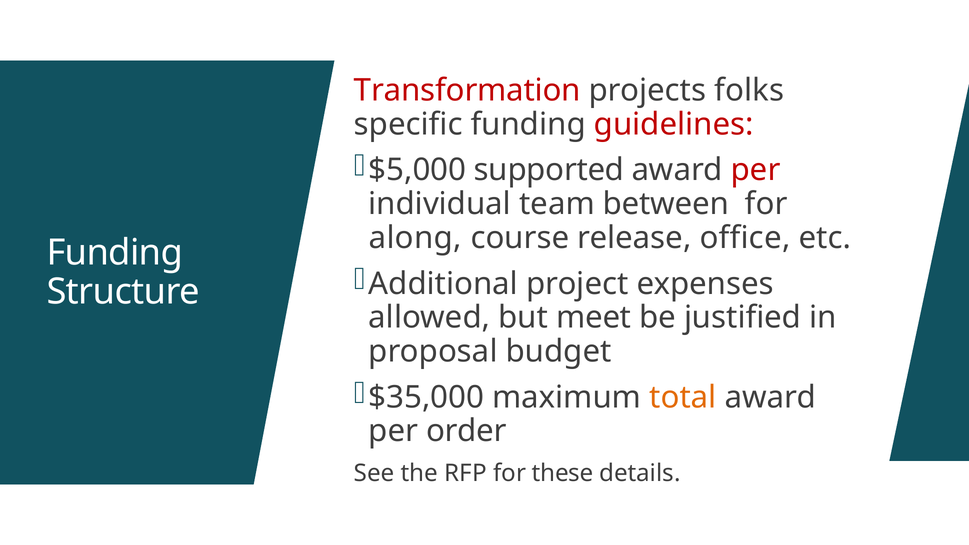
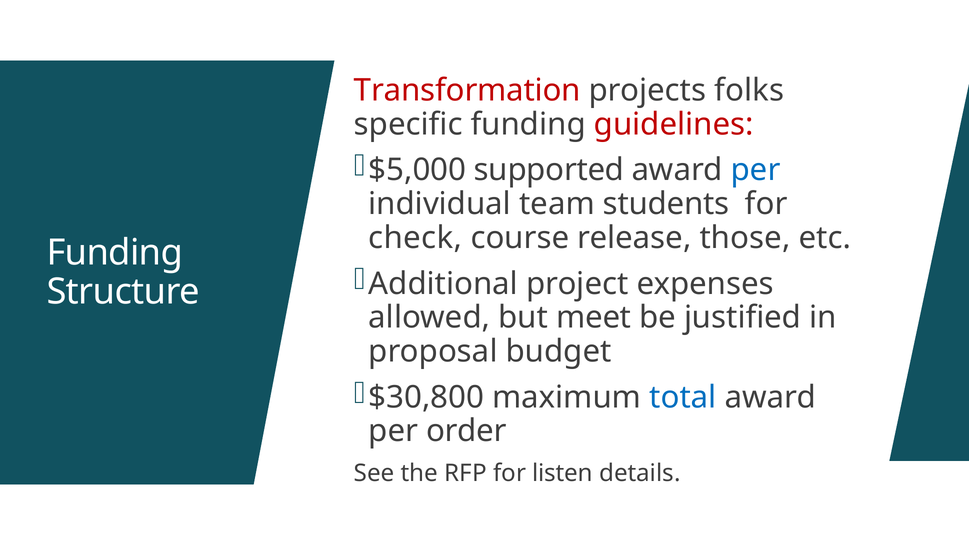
per colour: red -> blue (756, 170)
between: between -> students (666, 204)
along: along -> check (415, 238)
office: office -> those (745, 238)
$35,000: $35,000 -> $30,800 (426, 397)
total colour: orange -> blue (683, 397)
these: these -> listen (563, 473)
